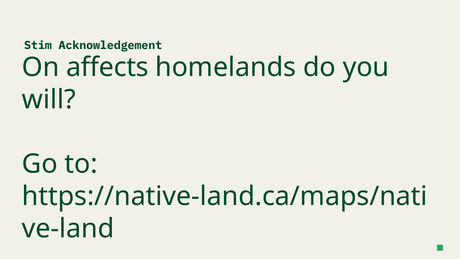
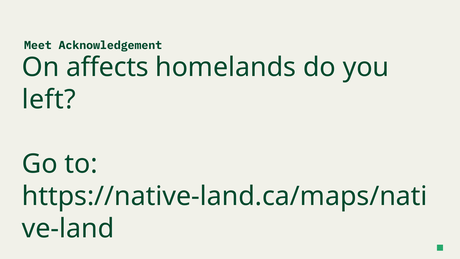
Stim: Stim -> Meet (38, 45)
will: will -> left (49, 100)
